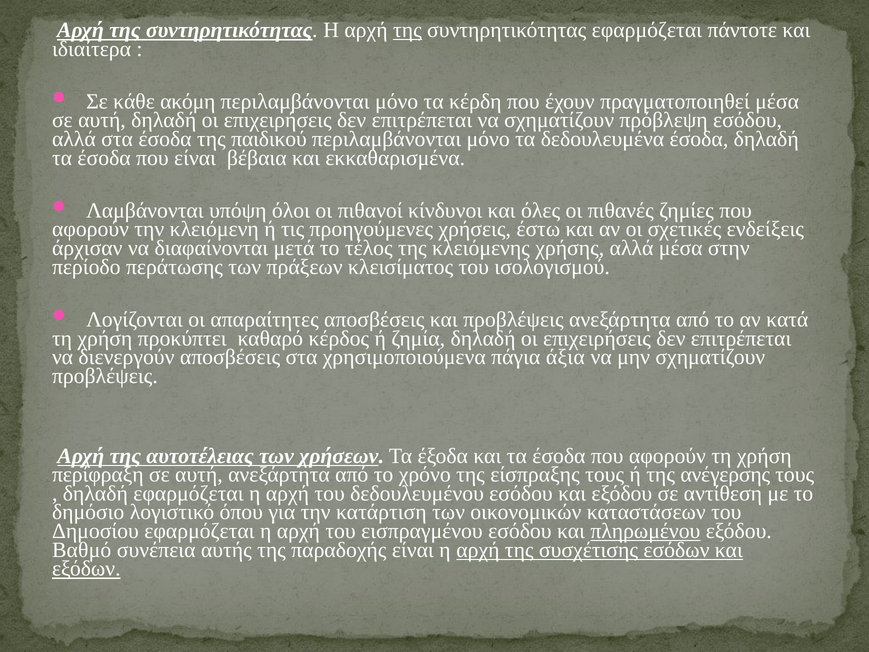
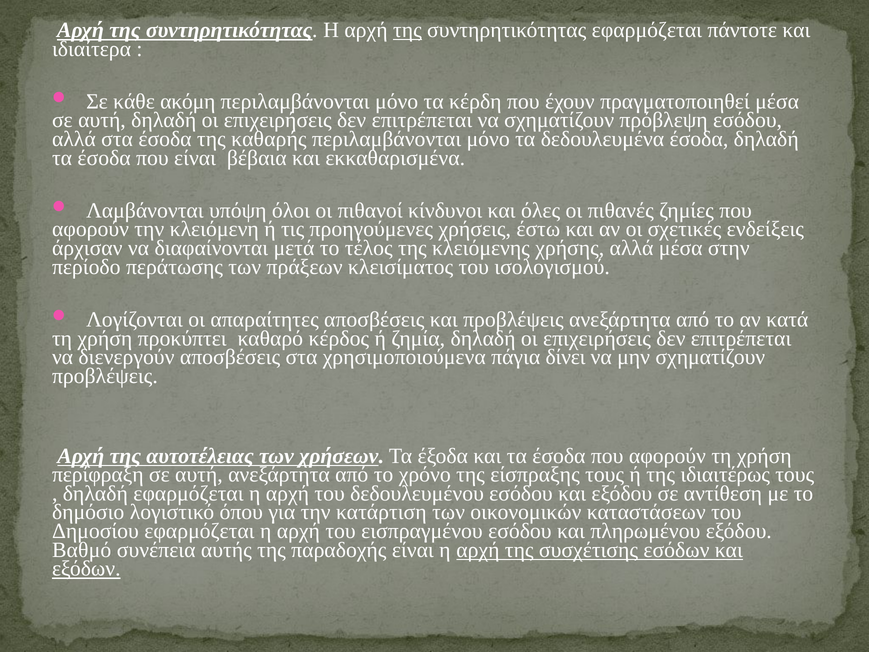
παιδικού: παιδικού -> καθαρής (269, 139)
άξια: άξια -> δίνει (566, 357)
ανέγερσης: ανέγερσης -> ιδιαιτέρως (725, 475)
πληρωμένου underline: present -> none (645, 531)
